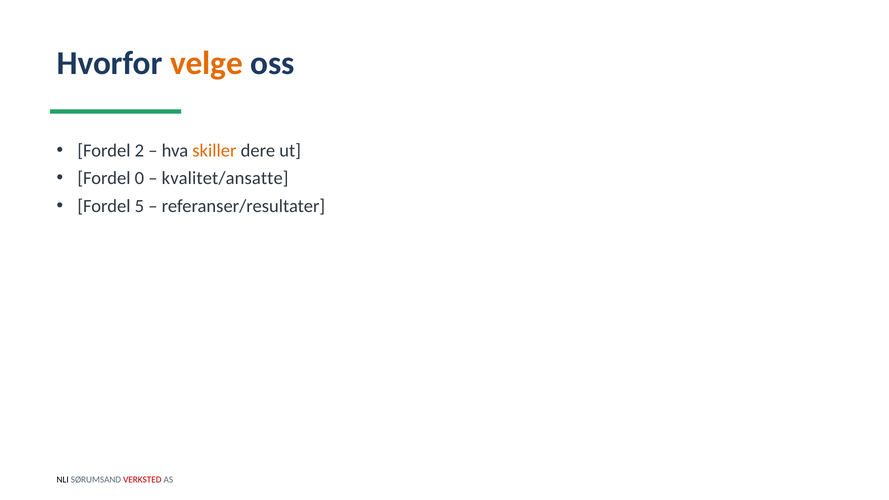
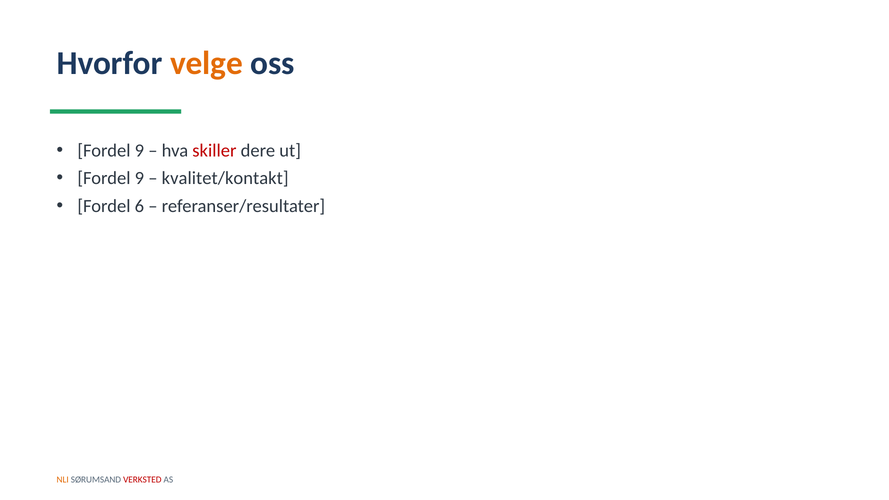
2: 2 -> 9 (139, 151)
skiller colour: orange -> red (214, 151)
0: 0 -> 9 (139, 178)
kvalitet/ansatte: kvalitet/ansatte -> kvalitet/kontakt (225, 178)
5: 5 -> 6 (139, 206)
NLI colour: black -> orange (63, 480)
